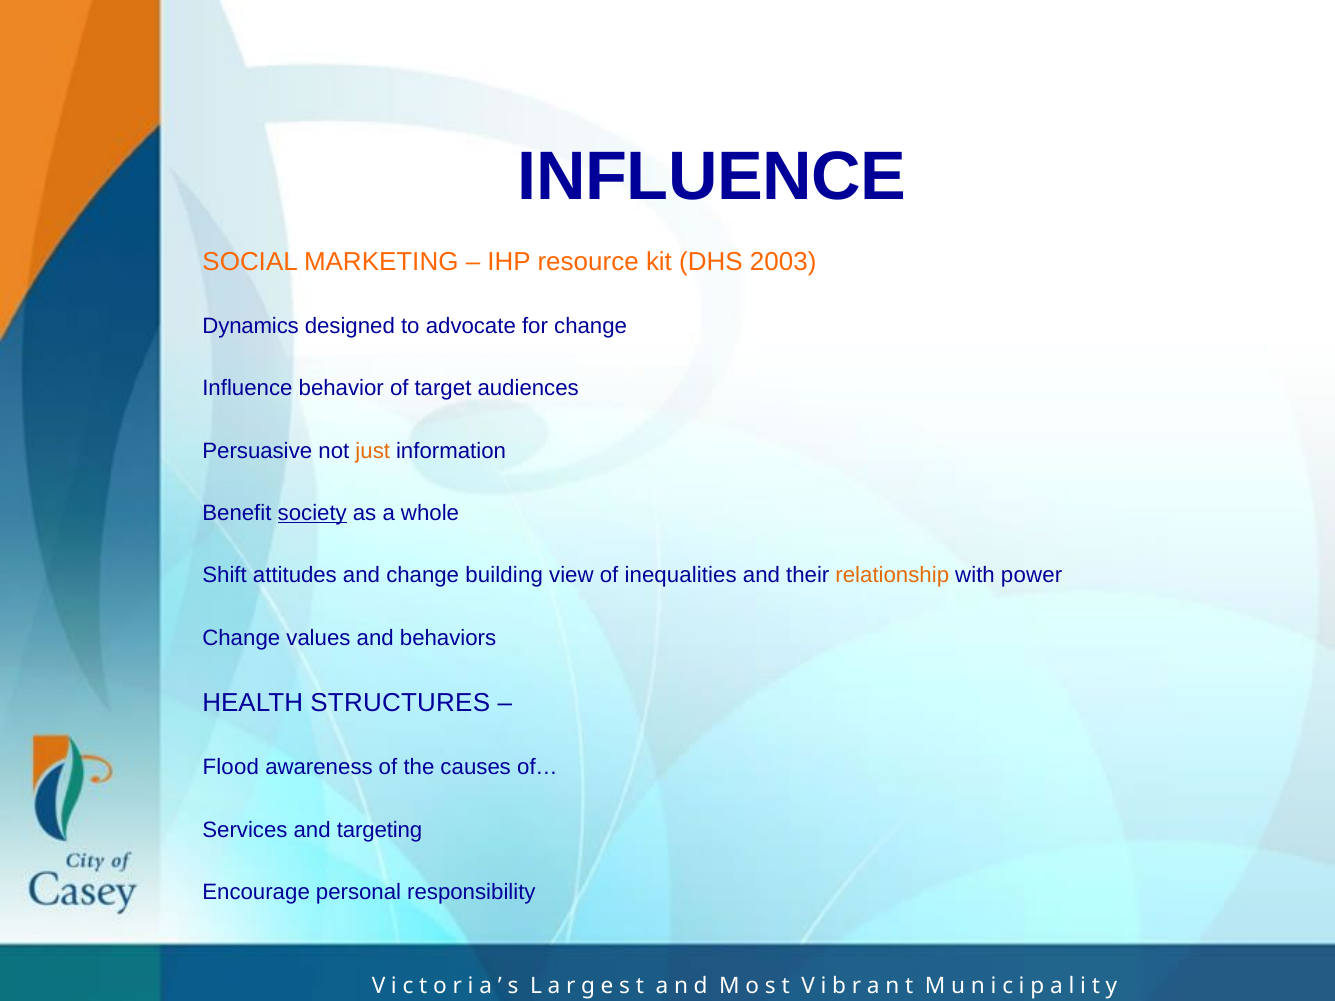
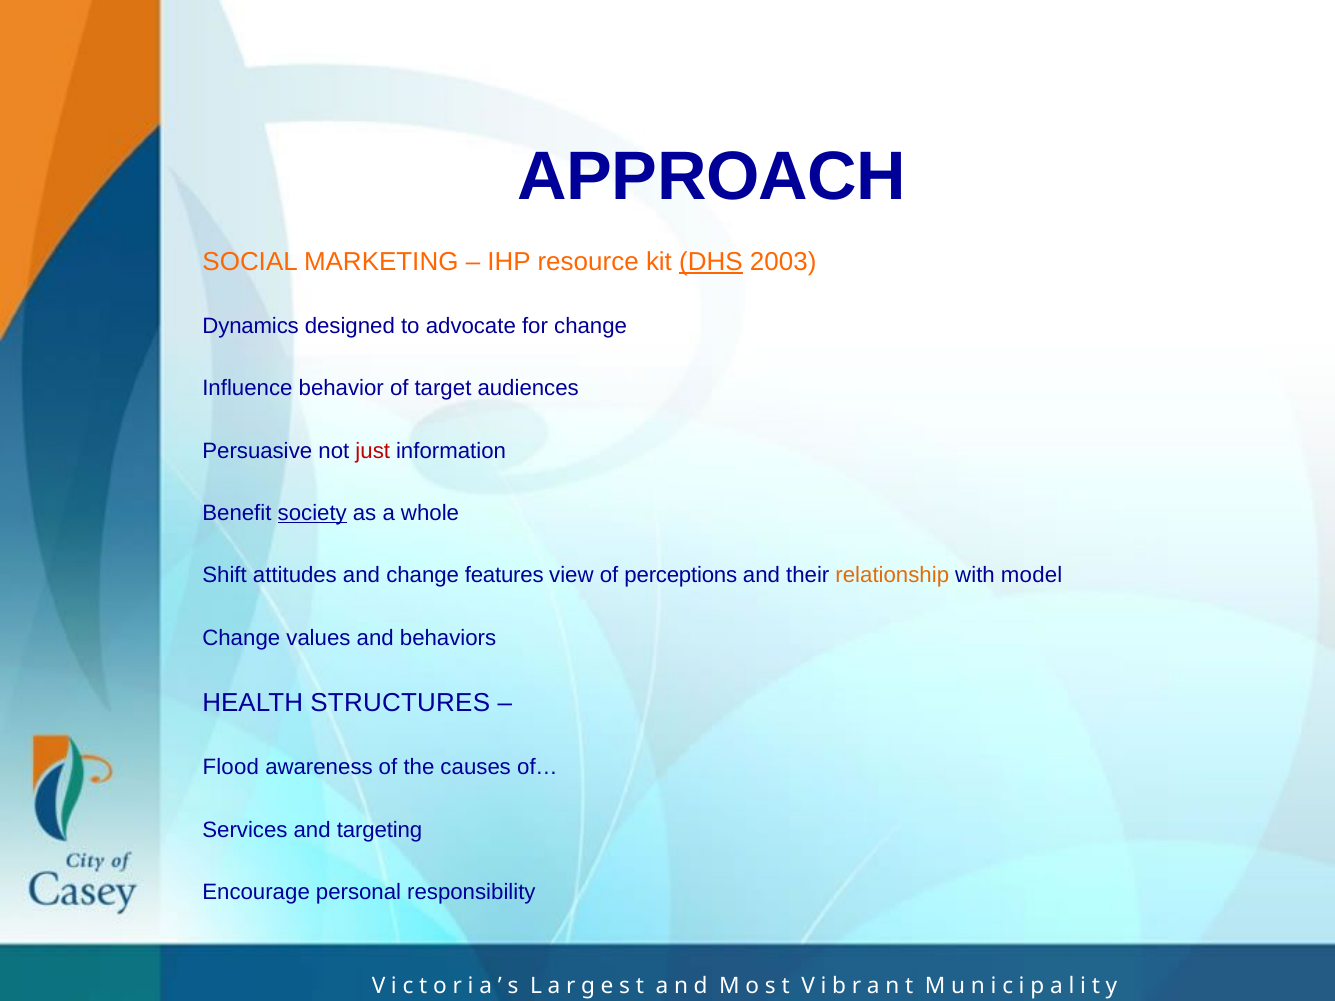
INFLUENCE: INFLUENCE -> APPROACH (712, 177)
DHS underline: none -> present (711, 262)
just colour: orange -> red (373, 451)
building: building -> features (504, 575)
inequalities: inequalities -> perceptions (681, 575)
power: power -> model (1032, 575)
